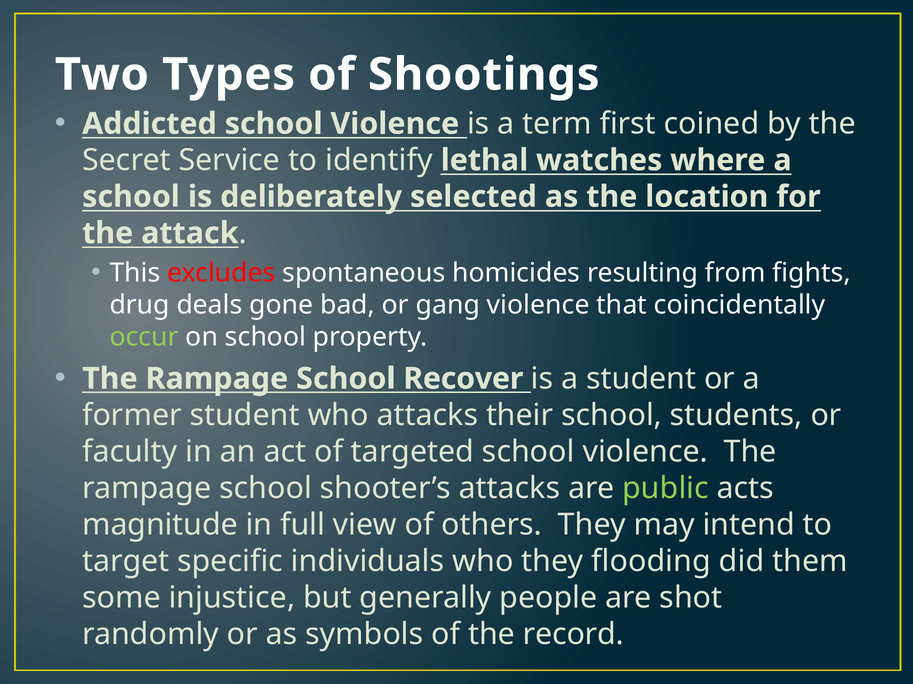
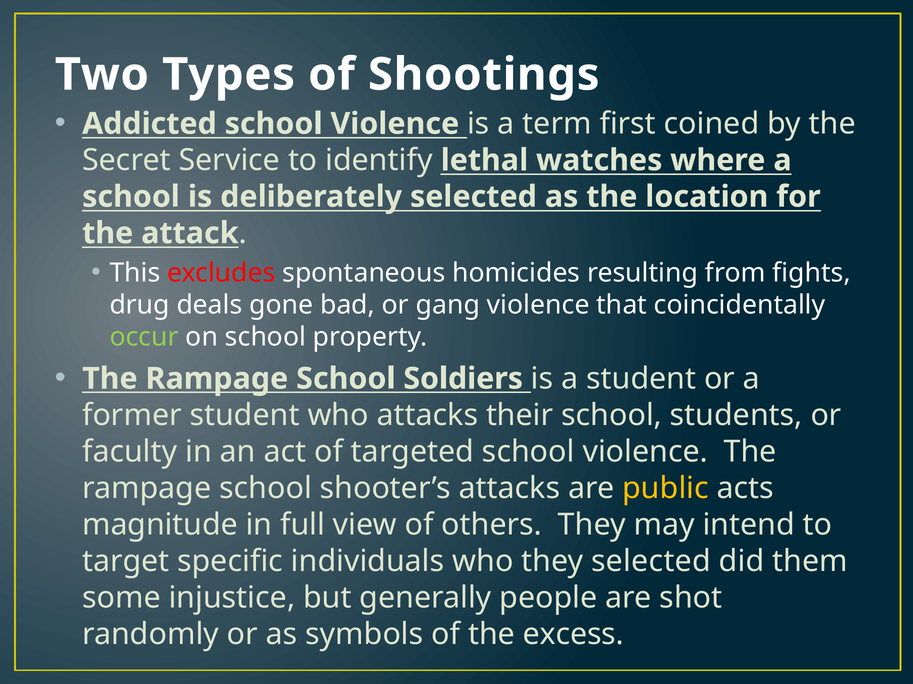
Recover: Recover -> Soldiers (463, 379)
public colour: light green -> yellow (666, 489)
they flooding: flooding -> selected (651, 562)
record: record -> excess (573, 635)
